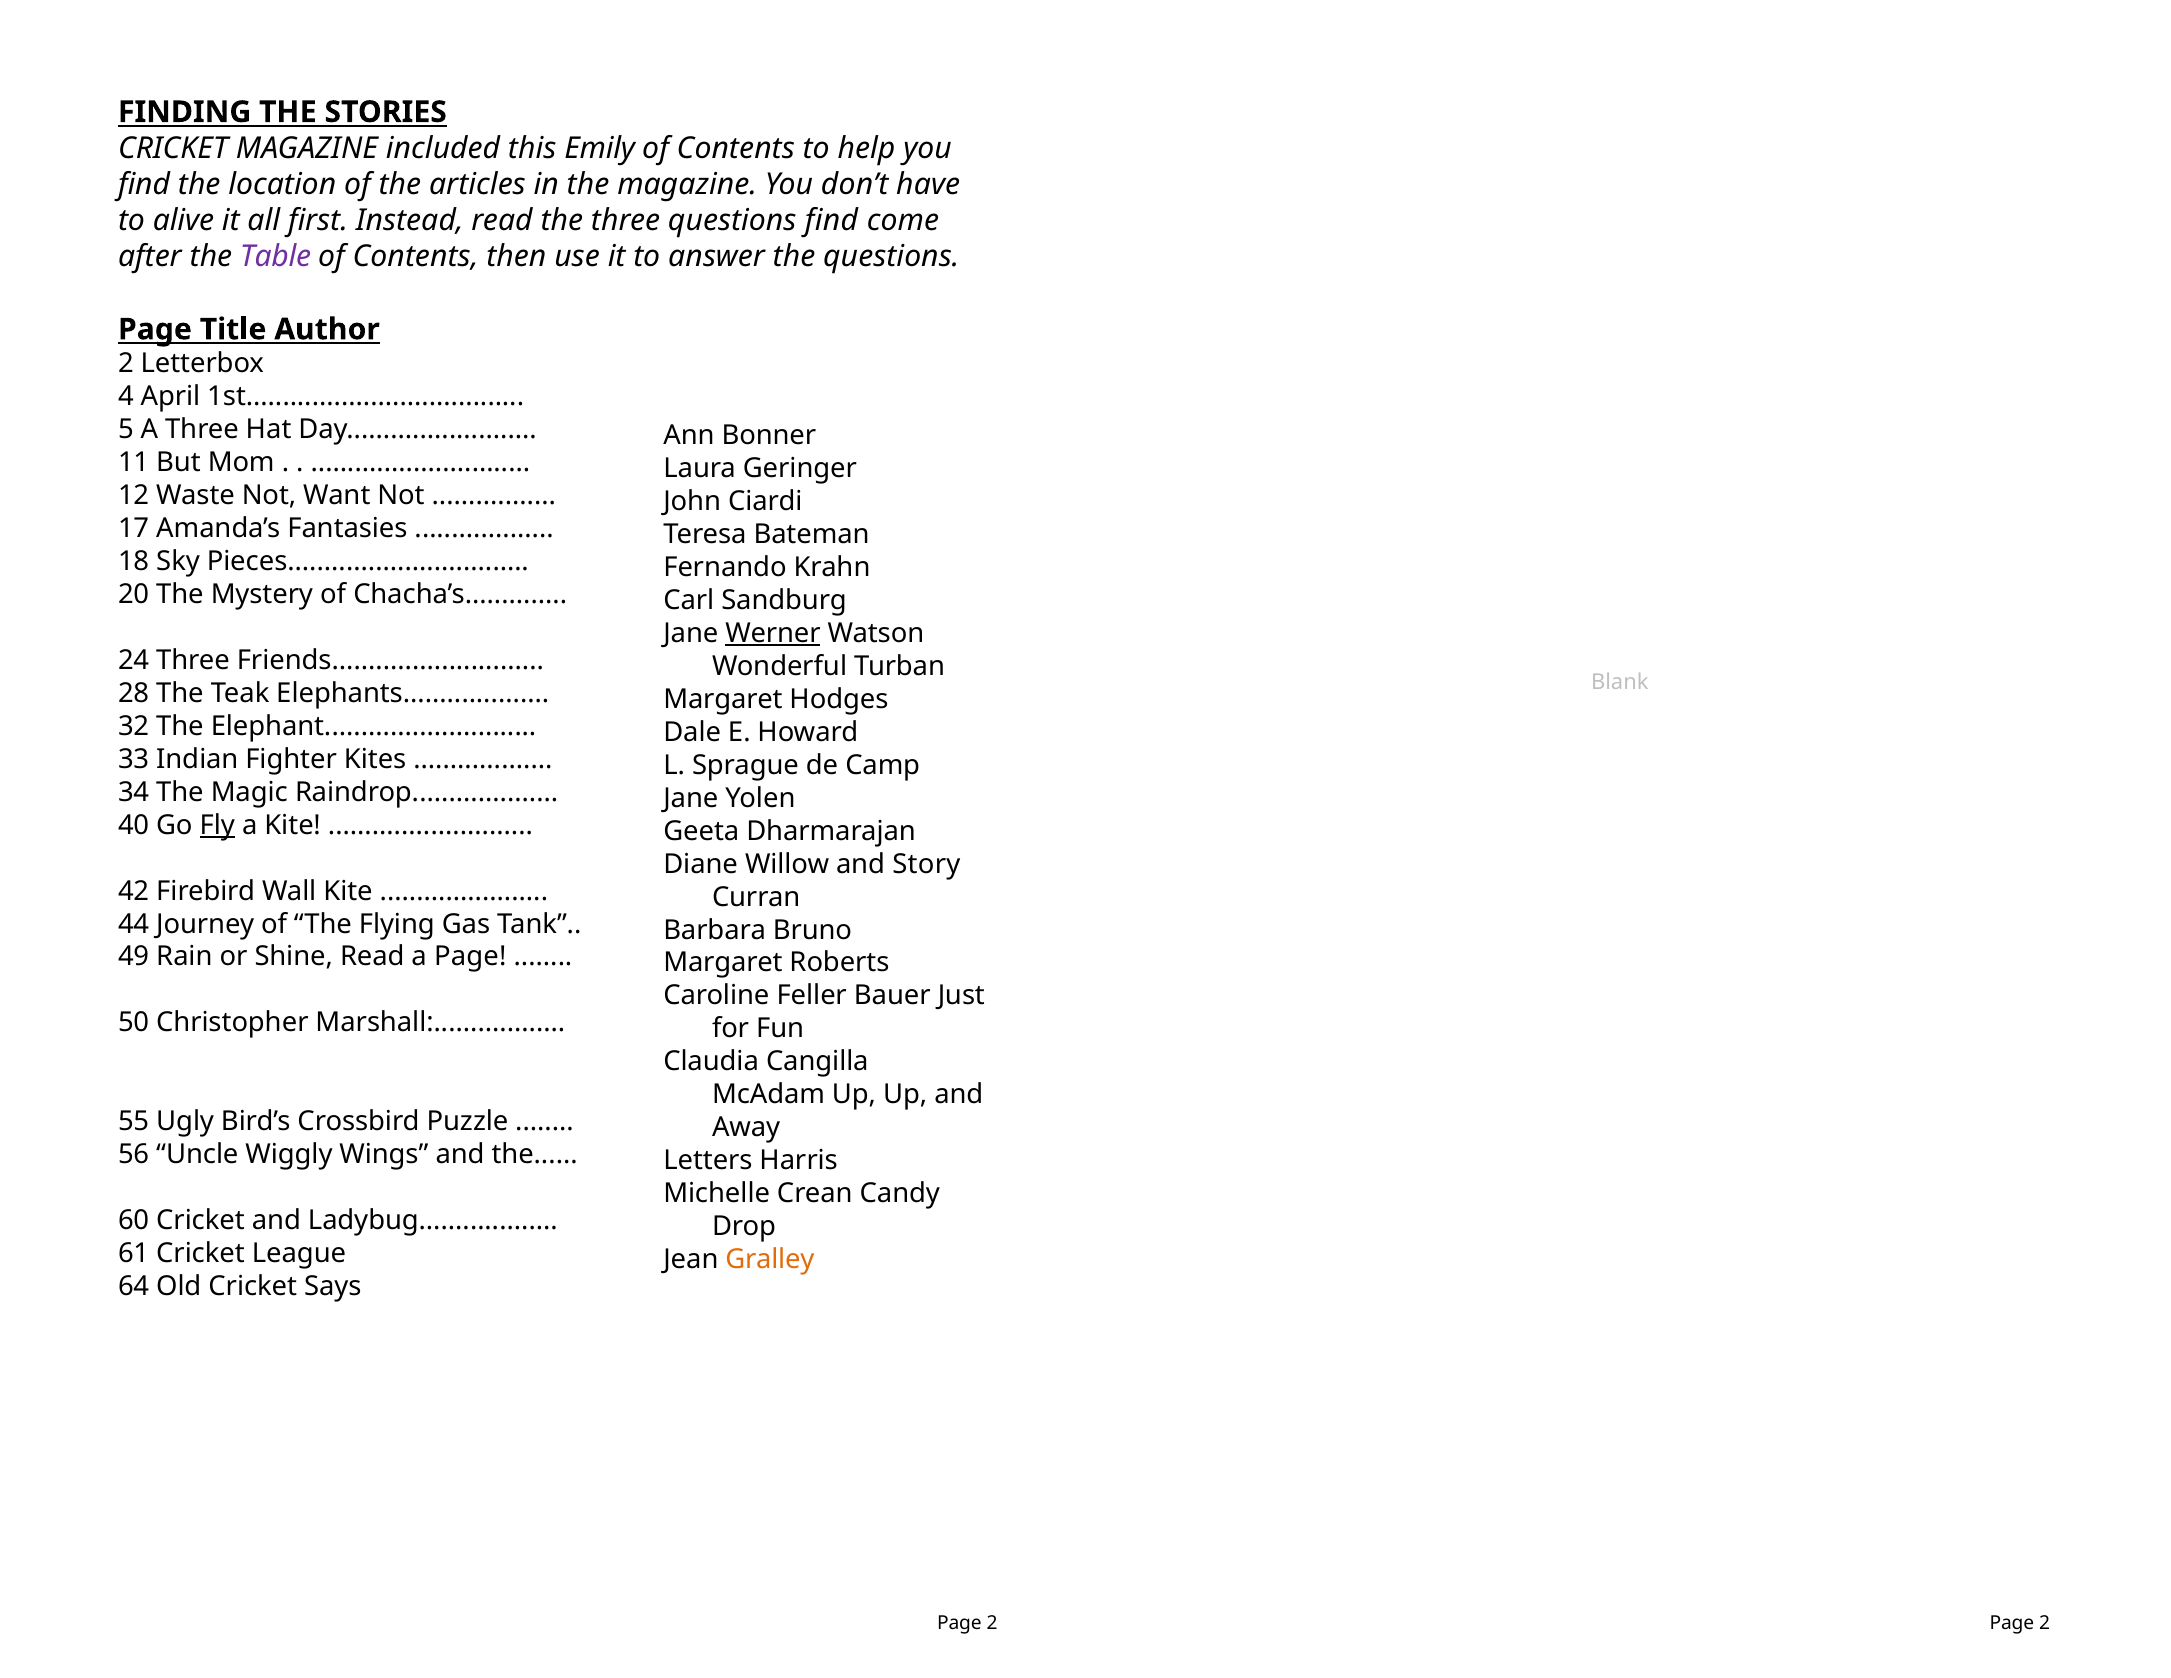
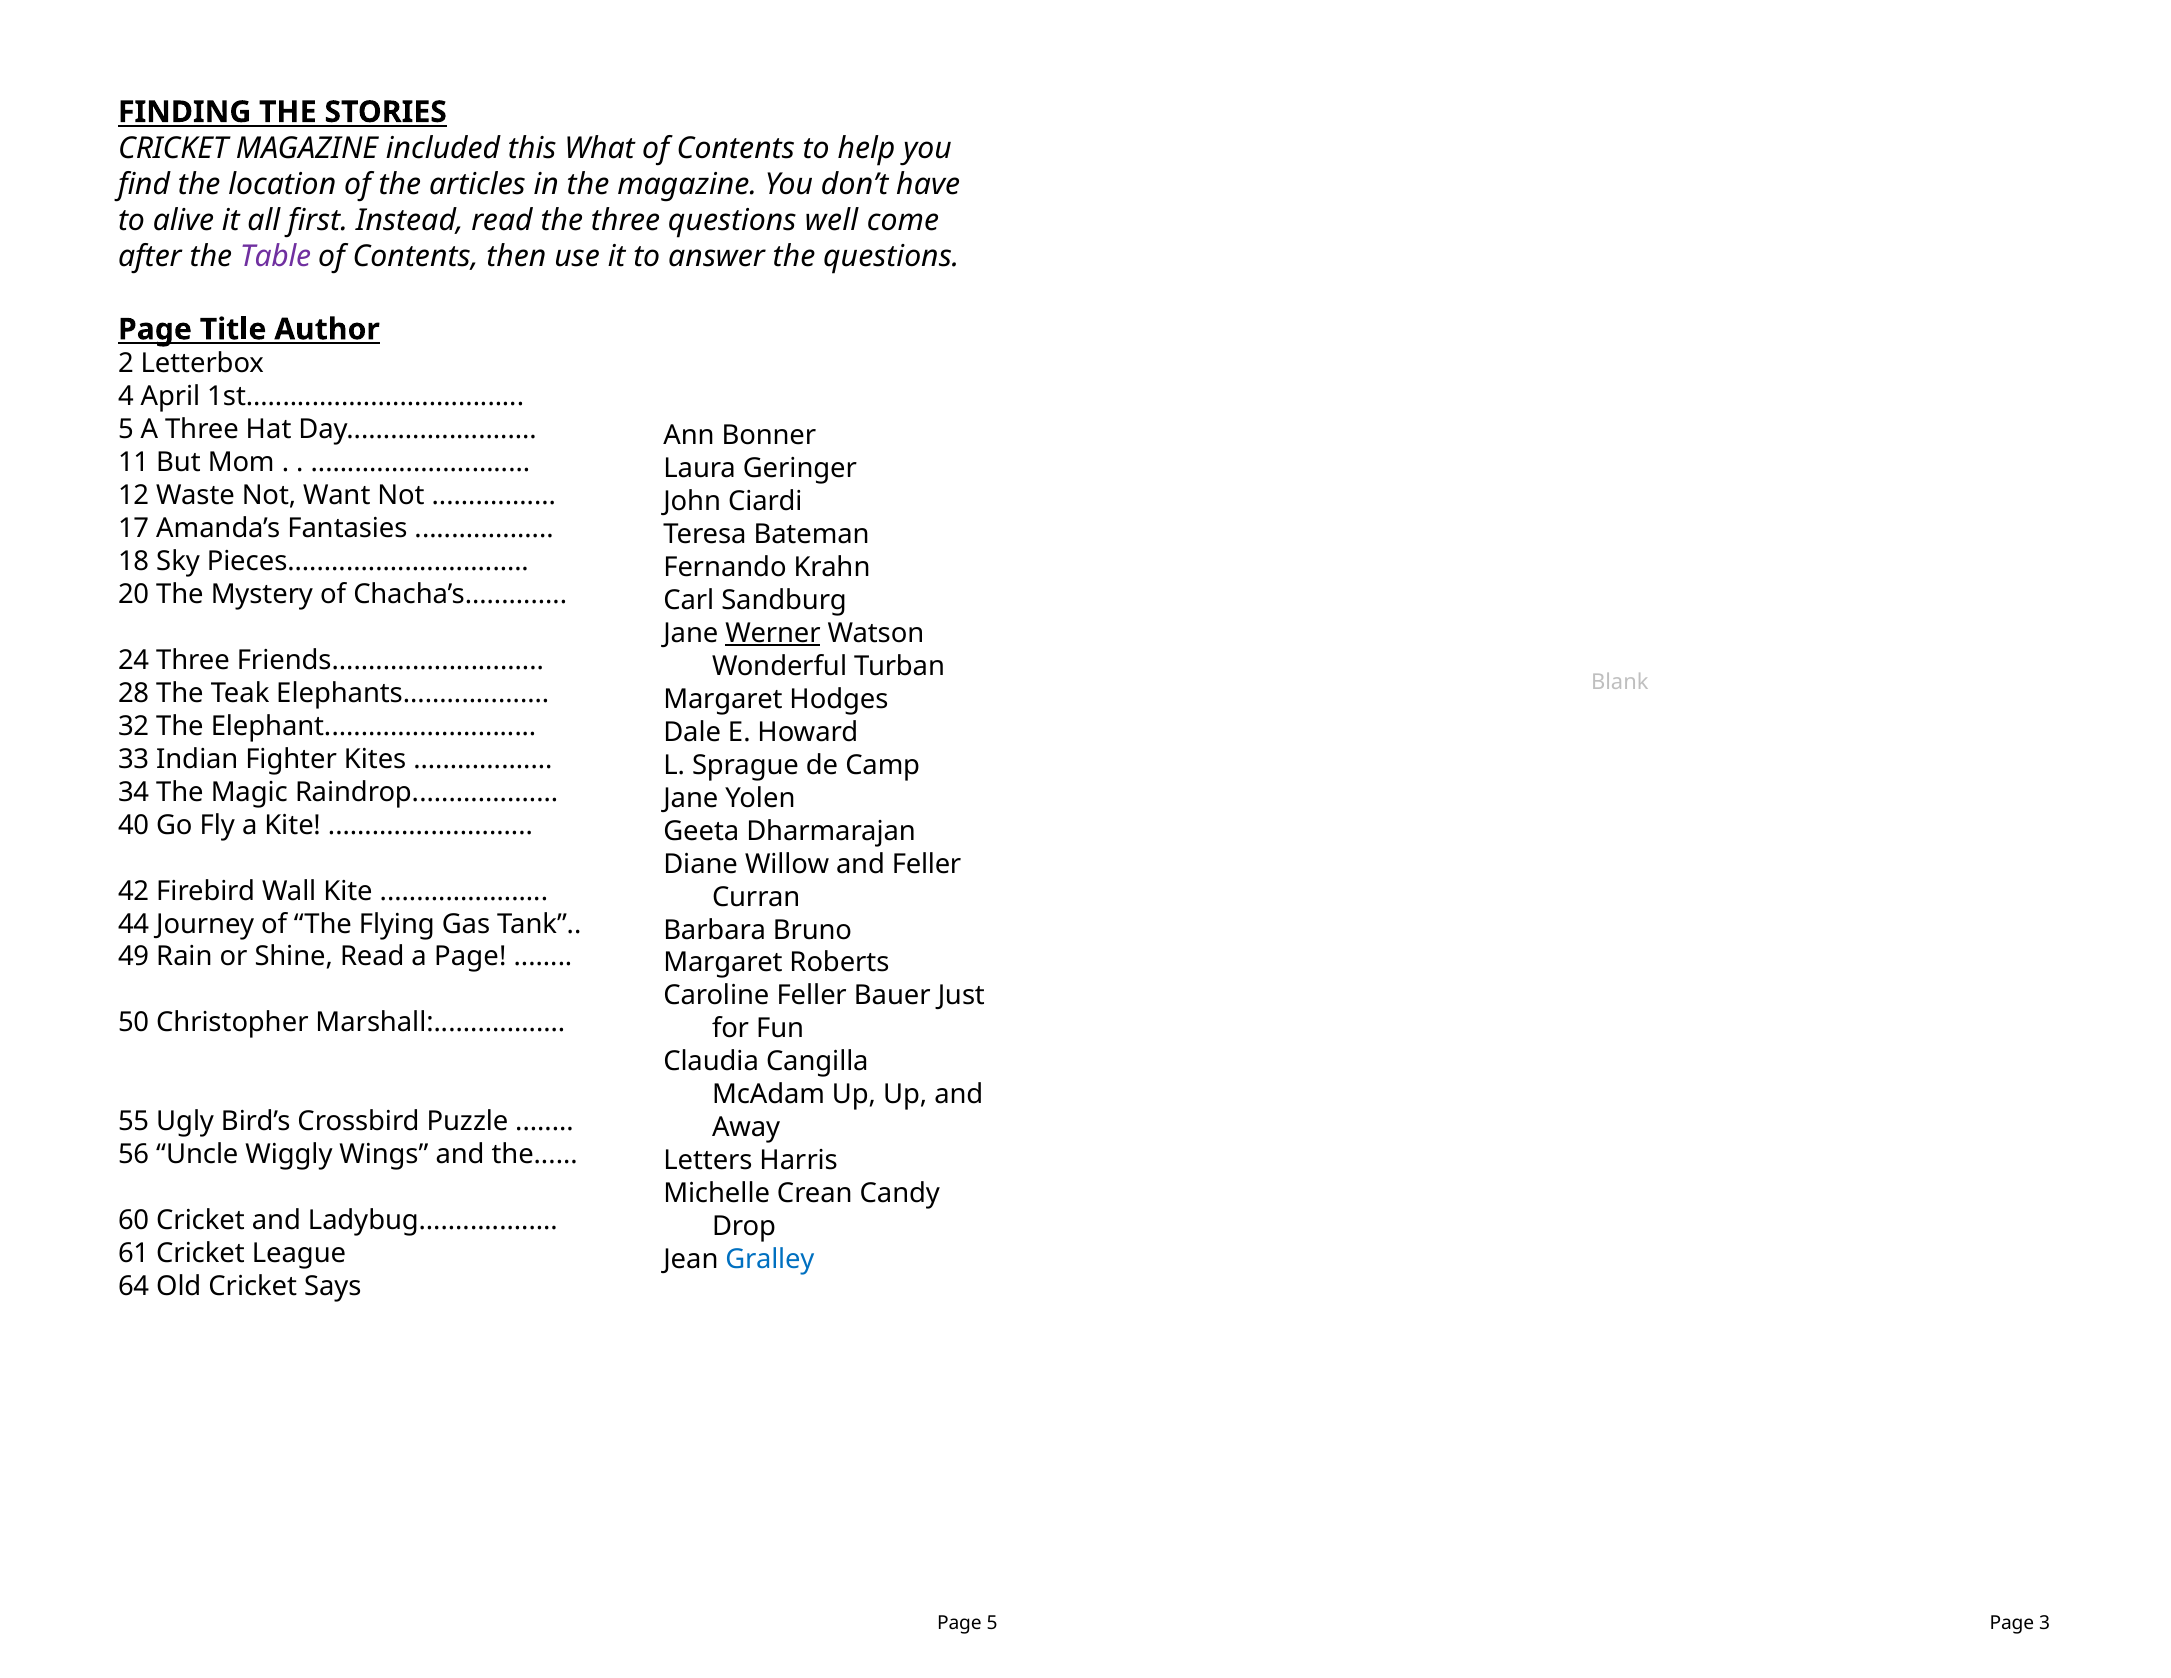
Emily: Emily -> What (600, 148)
questions find: find -> well (832, 221)
Fly underline: present -> none (217, 825)
and Story: Story -> Feller (927, 864)
Gralley colour: orange -> blue (770, 1259)
2: 2 -> 5 (992, 1623)
2: 2 -> 3 (2045, 1623)
